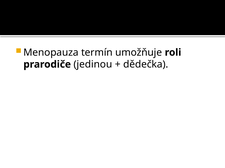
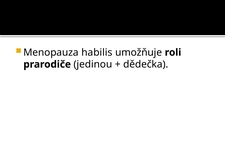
termín: termín -> habilis (97, 53)
